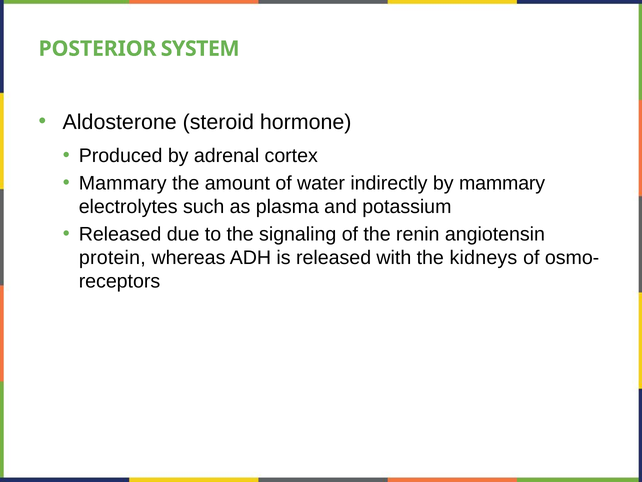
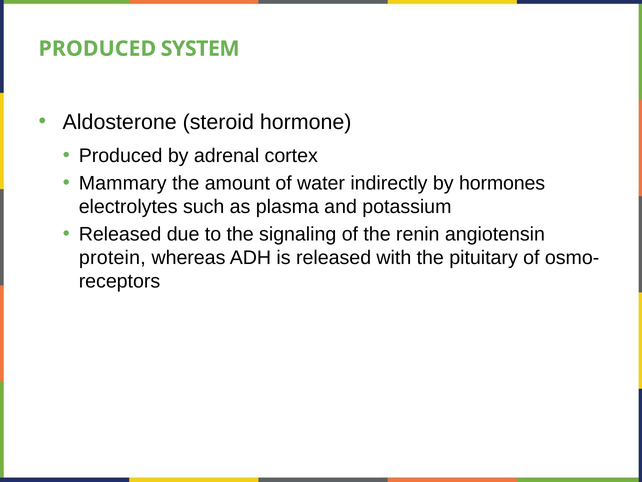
POSTERIOR: POSTERIOR -> PRODUCED (97, 49)
by mammary: mammary -> hormones (502, 183)
kidneys: kidneys -> pituitary (484, 258)
